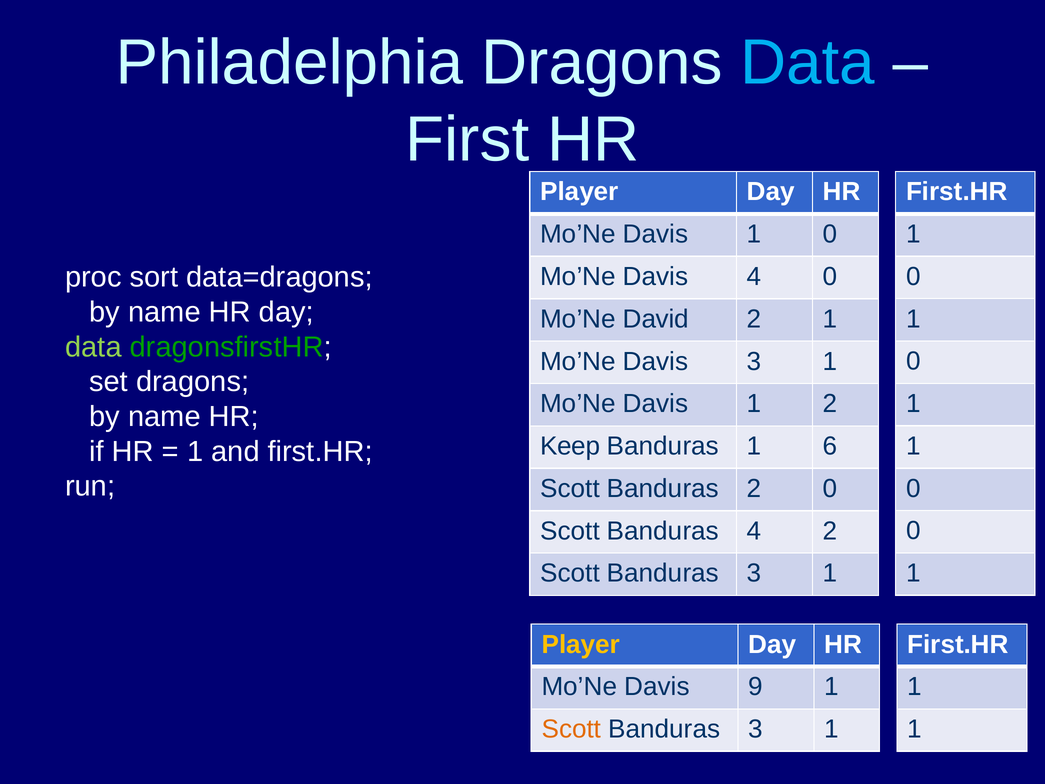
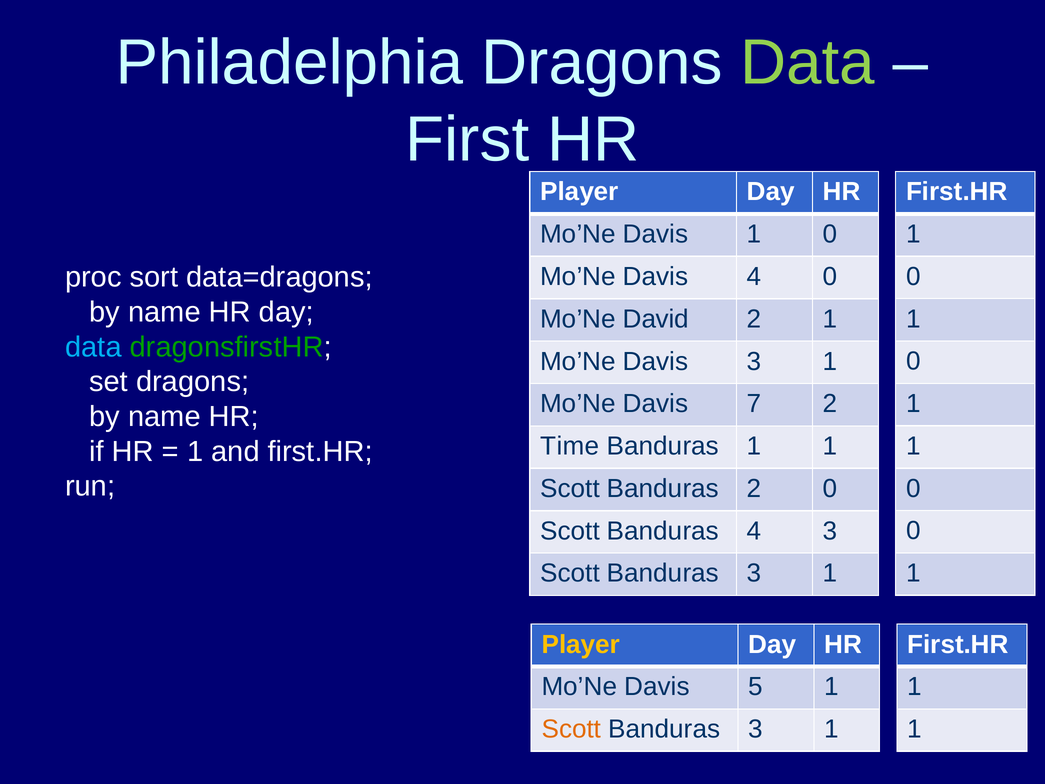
Data colour: light blue -> light green (808, 63)
data colour: light green -> light blue (93, 347)
1: 1 -> 7 (754, 404)
Keep: Keep -> Time (570, 446)
Banduras 1 6: 6 -> 1 (830, 446)
4 2: 2 -> 3 (830, 531)
9: 9 -> 5 (756, 687)
